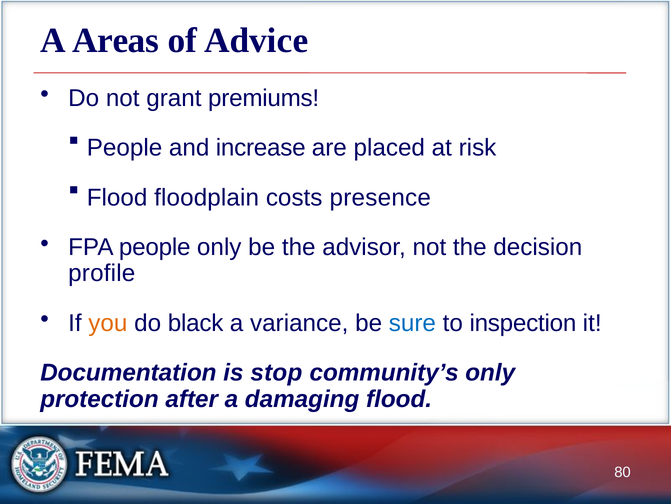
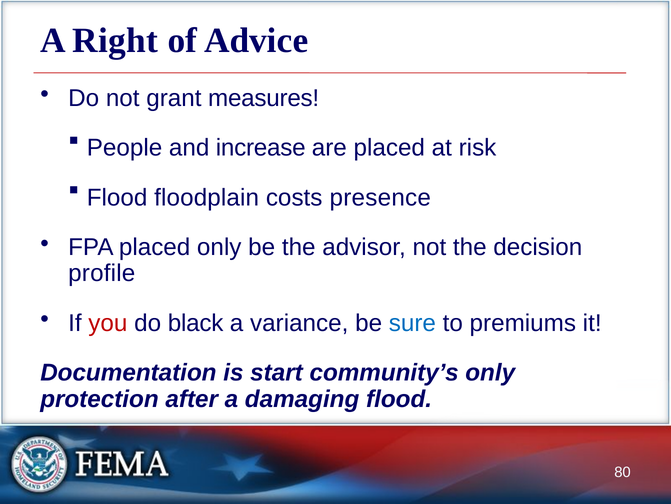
Areas: Areas -> Right (115, 40)
premiums: premiums -> measures (264, 98)
FPA people: people -> placed (155, 247)
you colour: orange -> red (108, 323)
inspection: inspection -> premiums (523, 323)
stop: stop -> start (276, 372)
